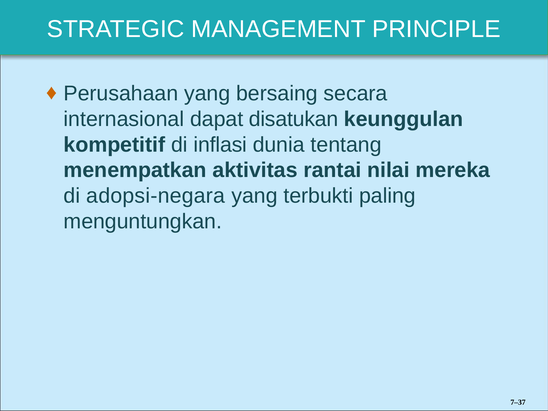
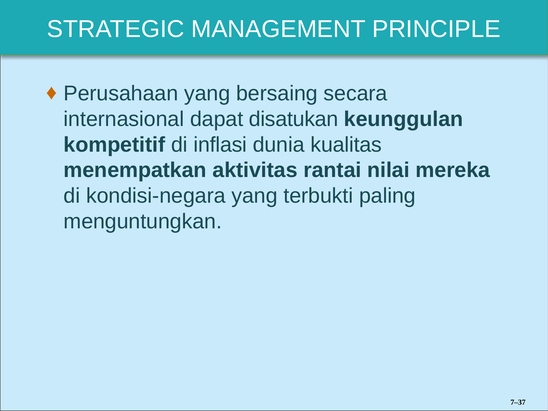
tentang: tentang -> kualitas (346, 145)
adopsi-negara: adopsi-negara -> kondisi-negara (156, 196)
